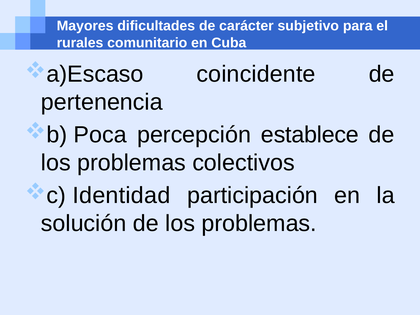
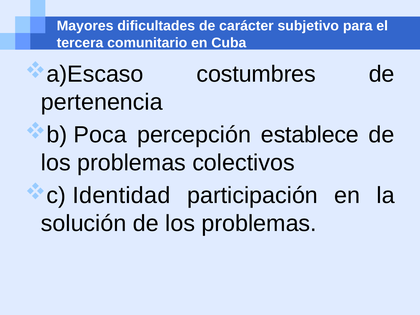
rurales: rurales -> tercera (80, 43)
coincidente: coincidente -> costumbres (256, 74)
